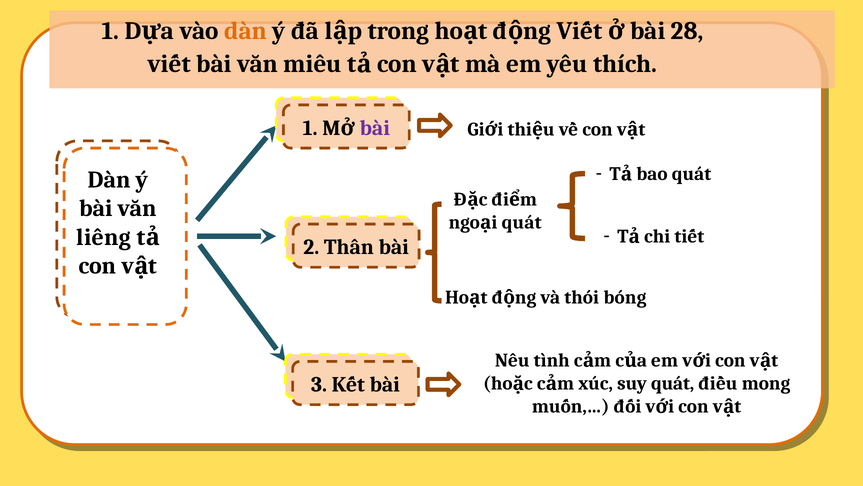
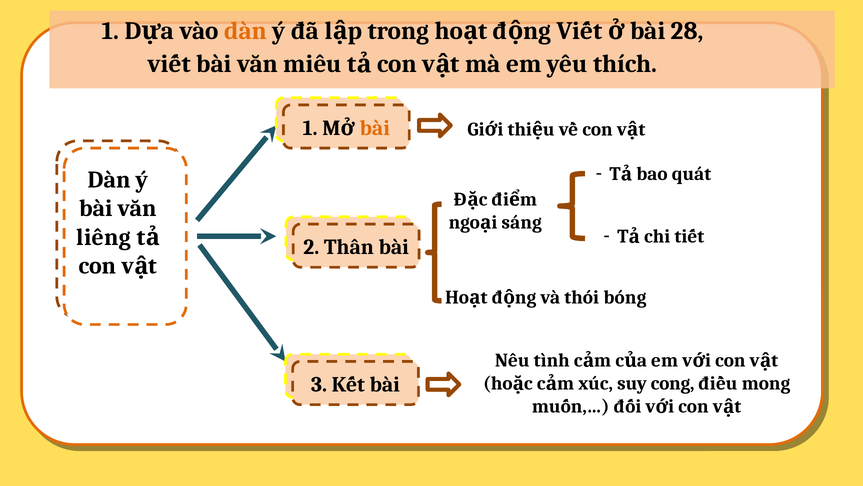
bài colour: purple -> orange (375, 128)
quát: quát -> sáng (522, 222)
suy quát: quát -> cong (673, 383)
